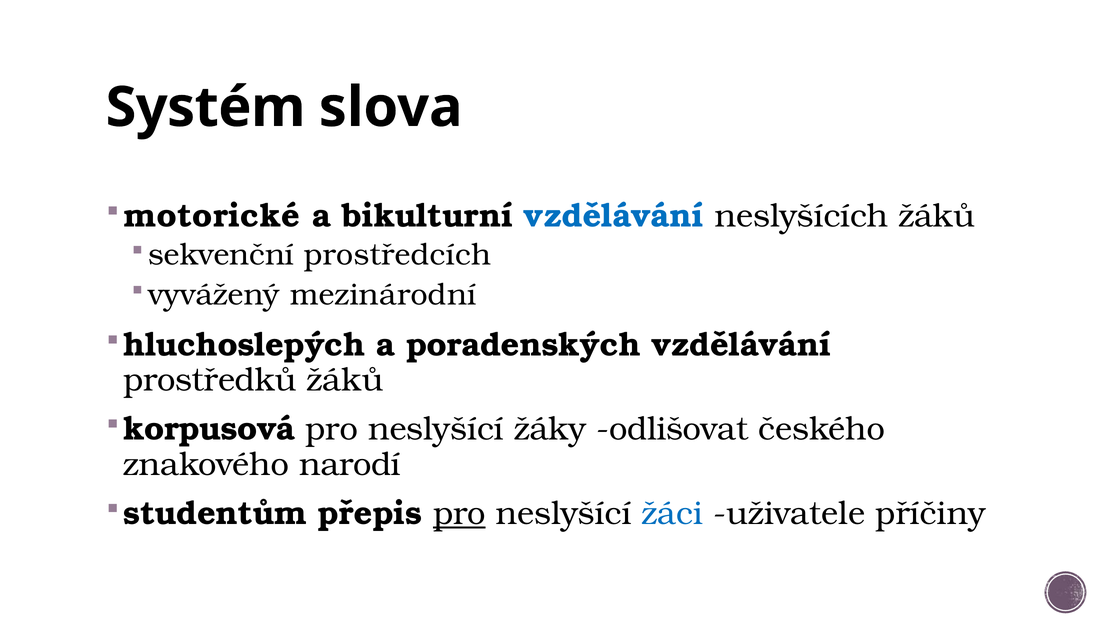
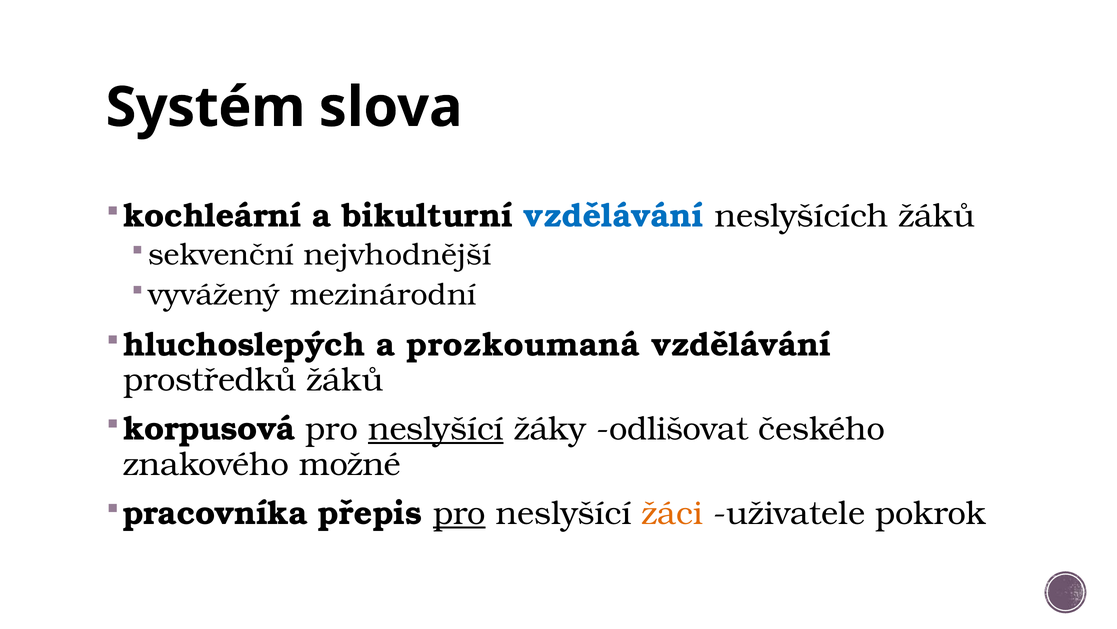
motorické: motorické -> kochleární (212, 216)
prostředcích: prostředcích -> nejvhodnější (397, 255)
poradenských: poradenských -> prozkoumaná (523, 344)
neslyšící underline: none -> present (436, 429)
narodí: narodí -> možné (350, 464)
studentům: studentům -> pracovníka (215, 513)
žáci colour: blue -> orange (672, 513)
příčiny: příčiny -> pokrok (931, 513)
